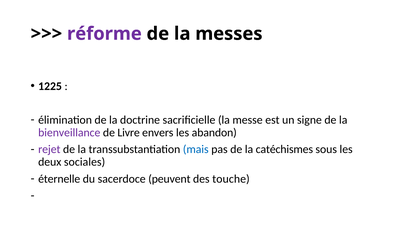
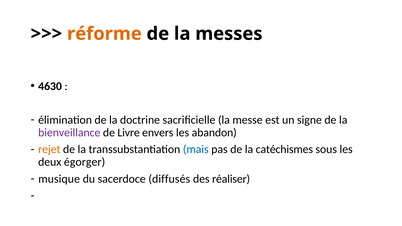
réforme colour: purple -> orange (104, 34)
1225: 1225 -> 4630 (50, 86)
rejet colour: purple -> orange (49, 149)
sociales: sociales -> égorger (85, 162)
éternelle: éternelle -> musique (59, 179)
peuvent: peuvent -> diffusés (169, 179)
touche: touche -> réaliser (231, 179)
